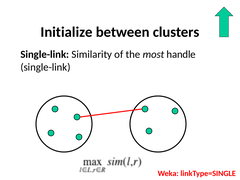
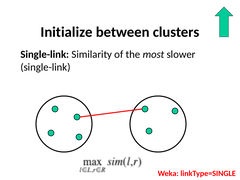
handle: handle -> slower (181, 54)
